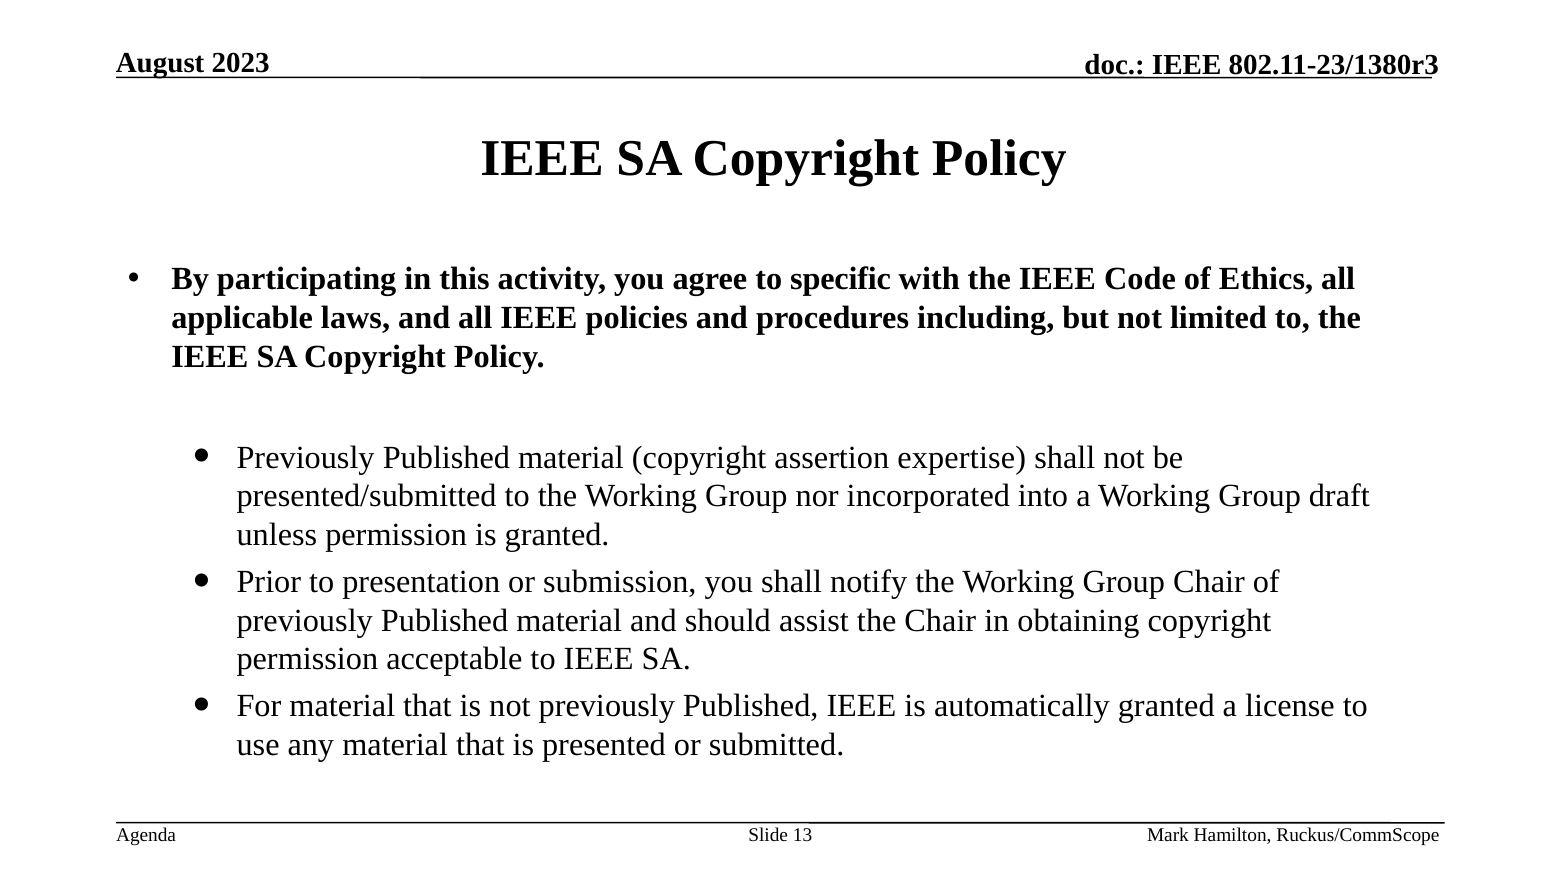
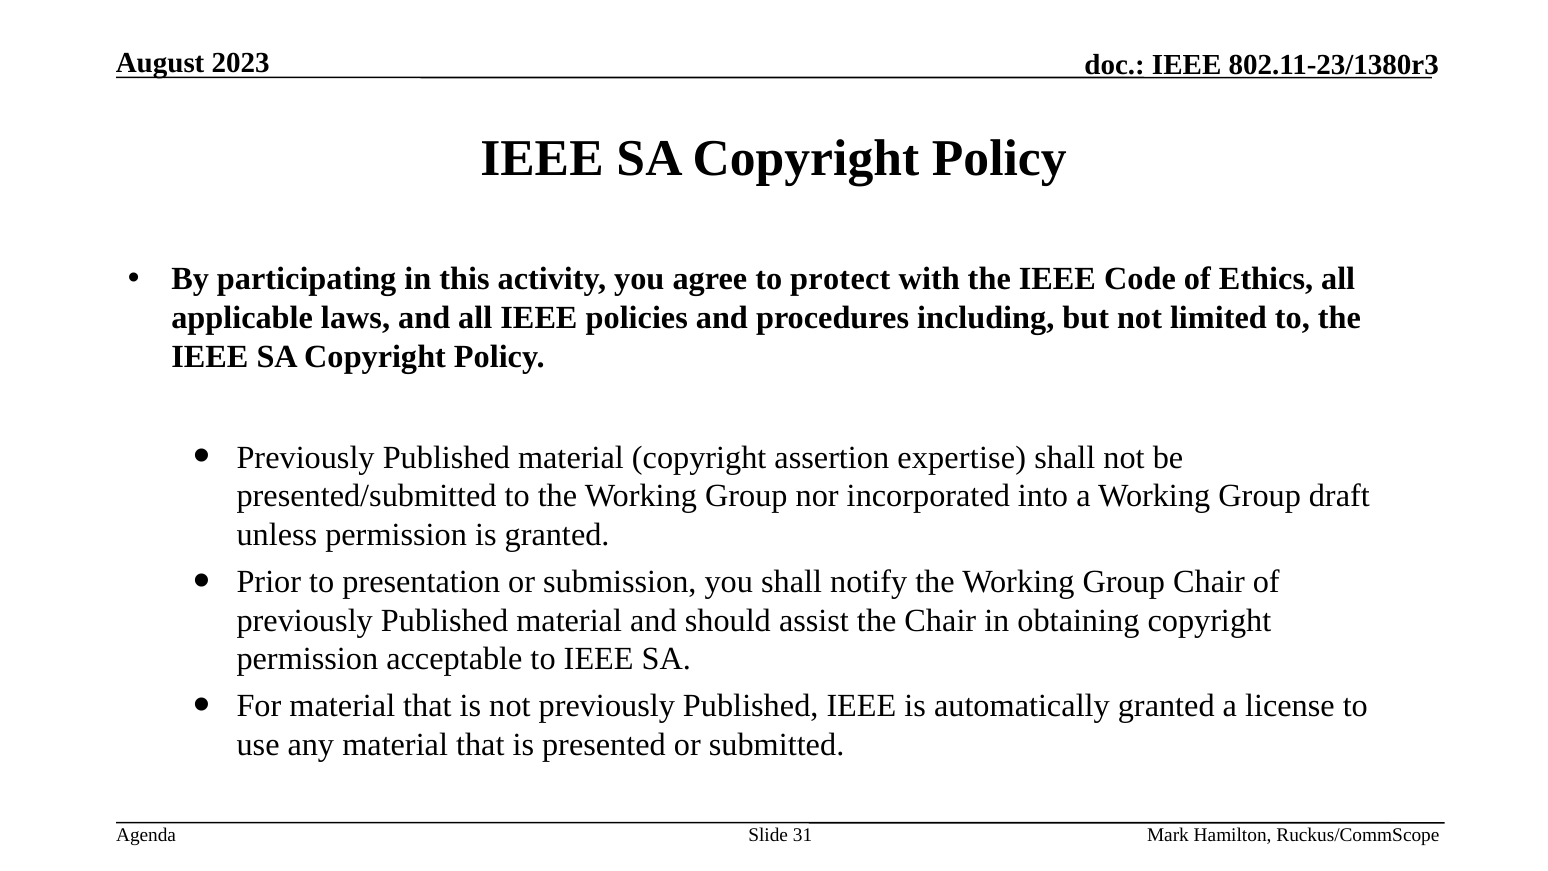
specific: specific -> protect (840, 279)
13: 13 -> 31 (803, 835)
